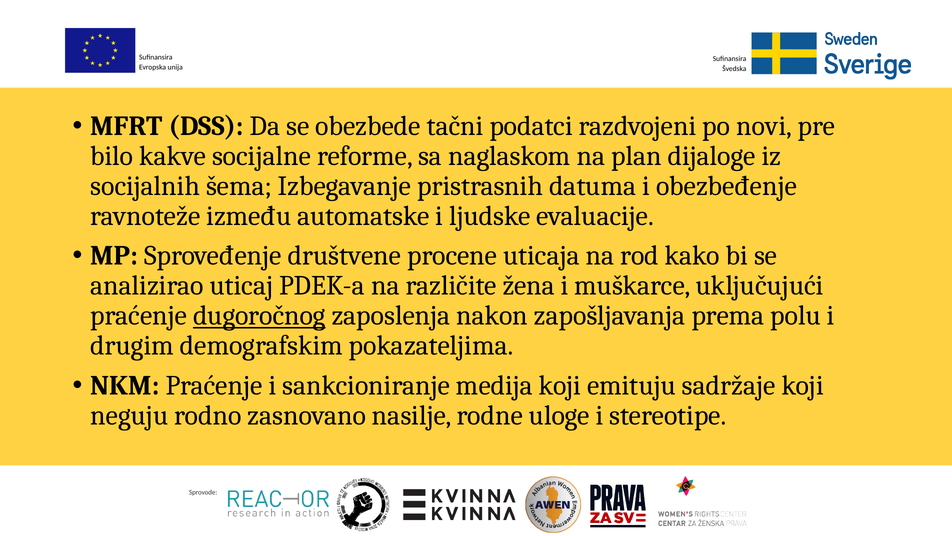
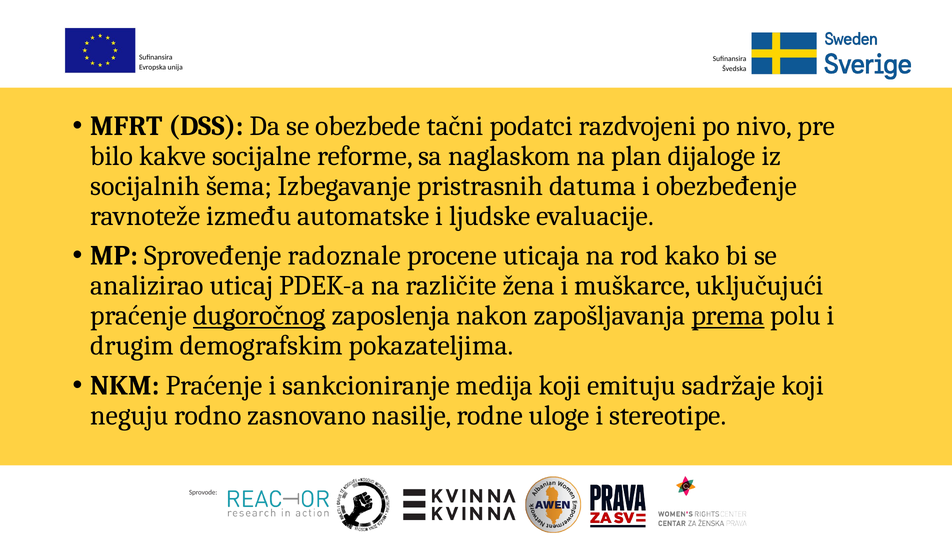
novi: novi -> nivo (764, 126)
društvene: društvene -> radoznale (344, 255)
prema underline: none -> present (728, 315)
